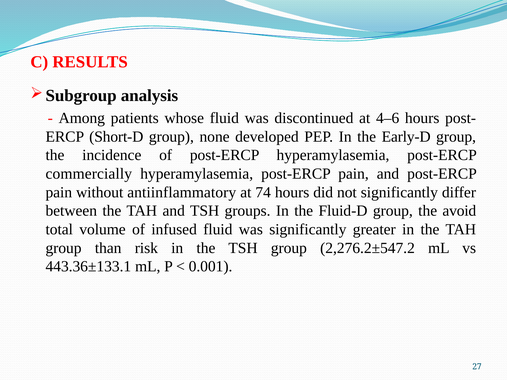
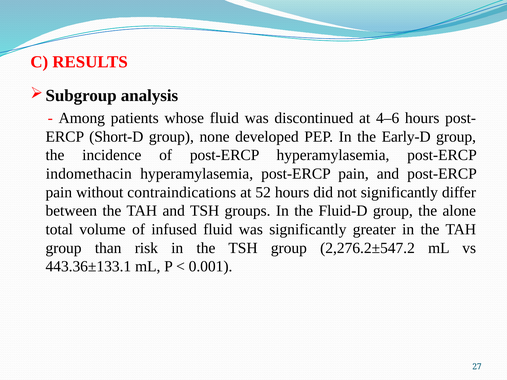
commercially: commercially -> indomethacin (89, 174)
antiinflammatory: antiinflammatory -> contraindications (182, 192)
74: 74 -> 52 (263, 192)
avoid: avoid -> alone (459, 211)
